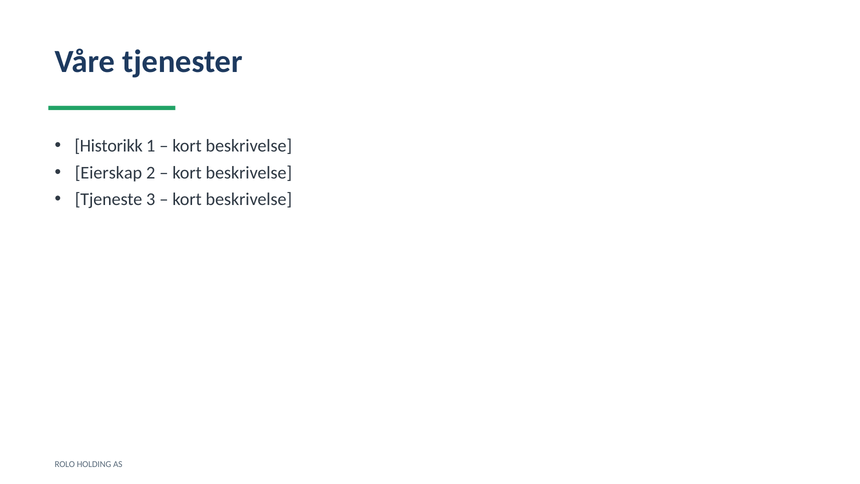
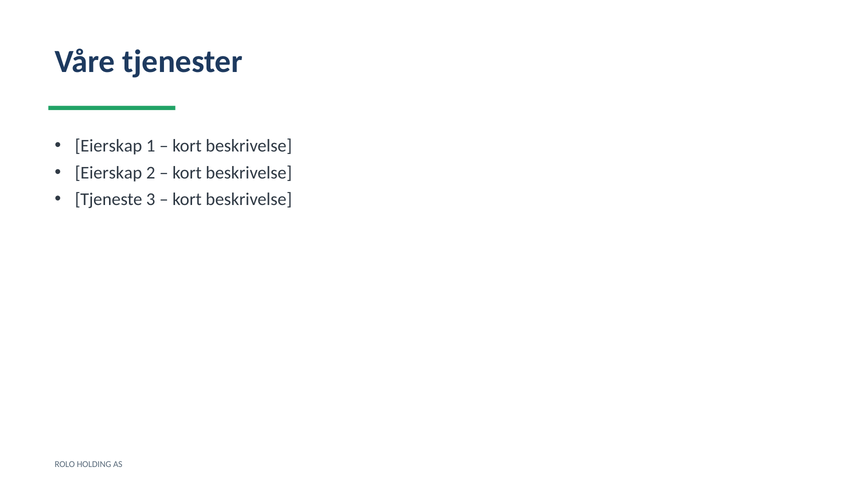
Historikk: Historikk -> Eierskap (109, 146)
